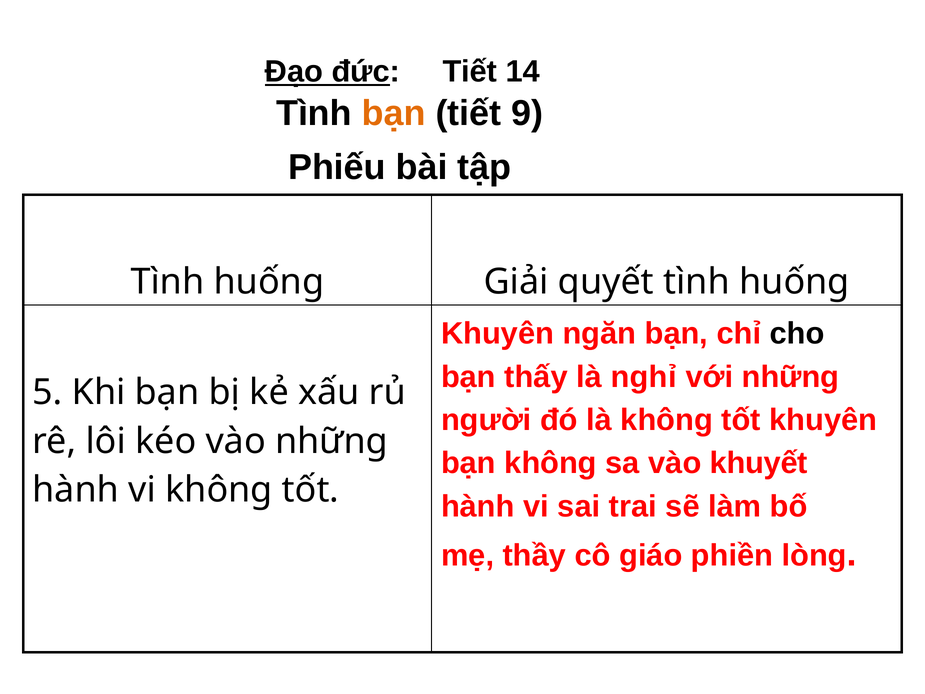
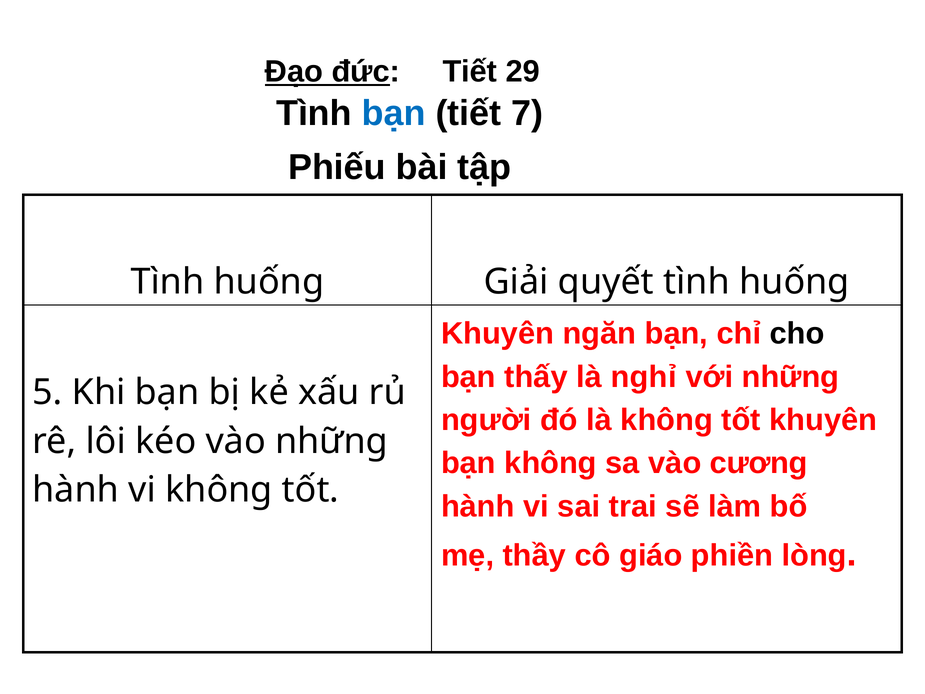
14: 14 -> 29 (523, 71)
bạn colour: orange -> blue (394, 113)
9: 9 -> 7 (527, 113)
khuyết: khuyết -> cương (759, 463)
